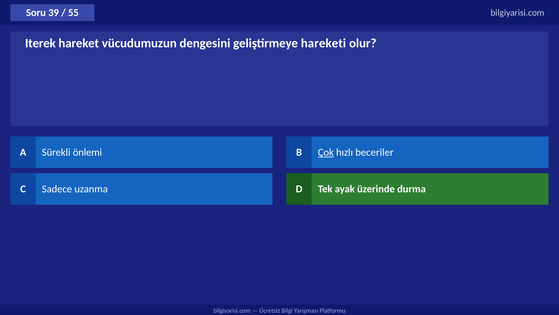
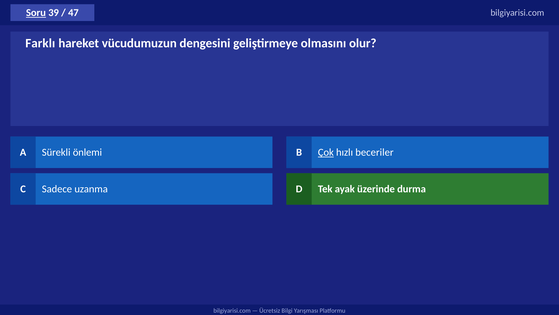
Soru underline: none -> present (36, 13)
55: 55 -> 47 (73, 13)
Iterek: Iterek -> Farklı (40, 43)
hareketi: hareketi -> olmasını (323, 43)
